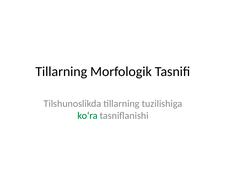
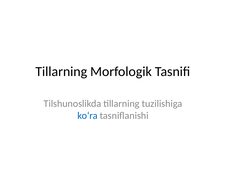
ko‘ra colour: green -> blue (87, 116)
